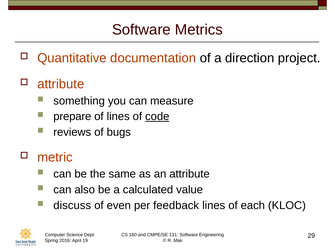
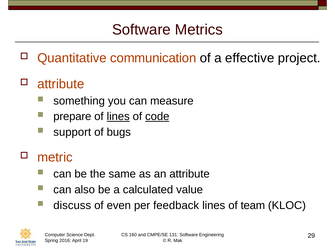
documentation: documentation -> communication (153, 58)
direction: direction -> effective (250, 58)
lines underline: none -> present (118, 116)
reviews: reviews -> support (72, 132)
each: each -> team (253, 205)
